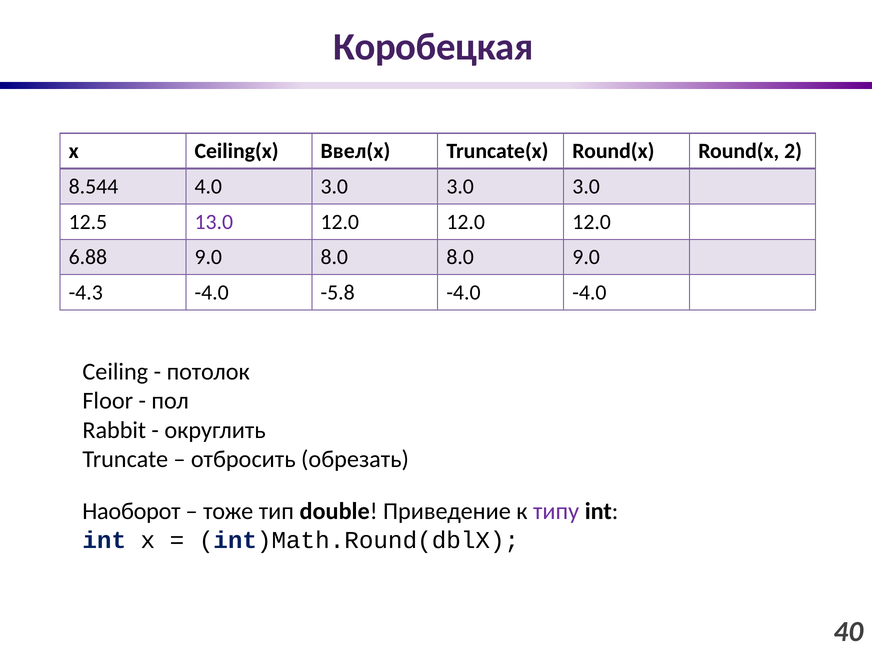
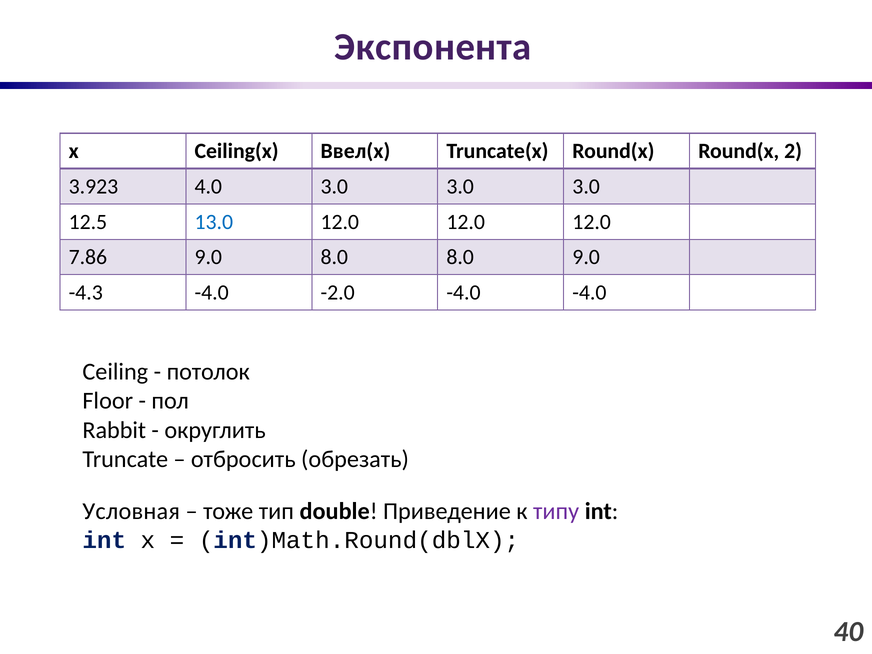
Коробецкая: Коробецкая -> Экспонента (433, 47)
8.544: 8.544 -> 3.923 (93, 187)
13.0 colour: purple -> blue (214, 222)
6.88: 6.88 -> 7.86 (88, 257)
-5.8: -5.8 -> -2.0 (338, 293)
Наоборот: Наоборот -> Условная (131, 511)
